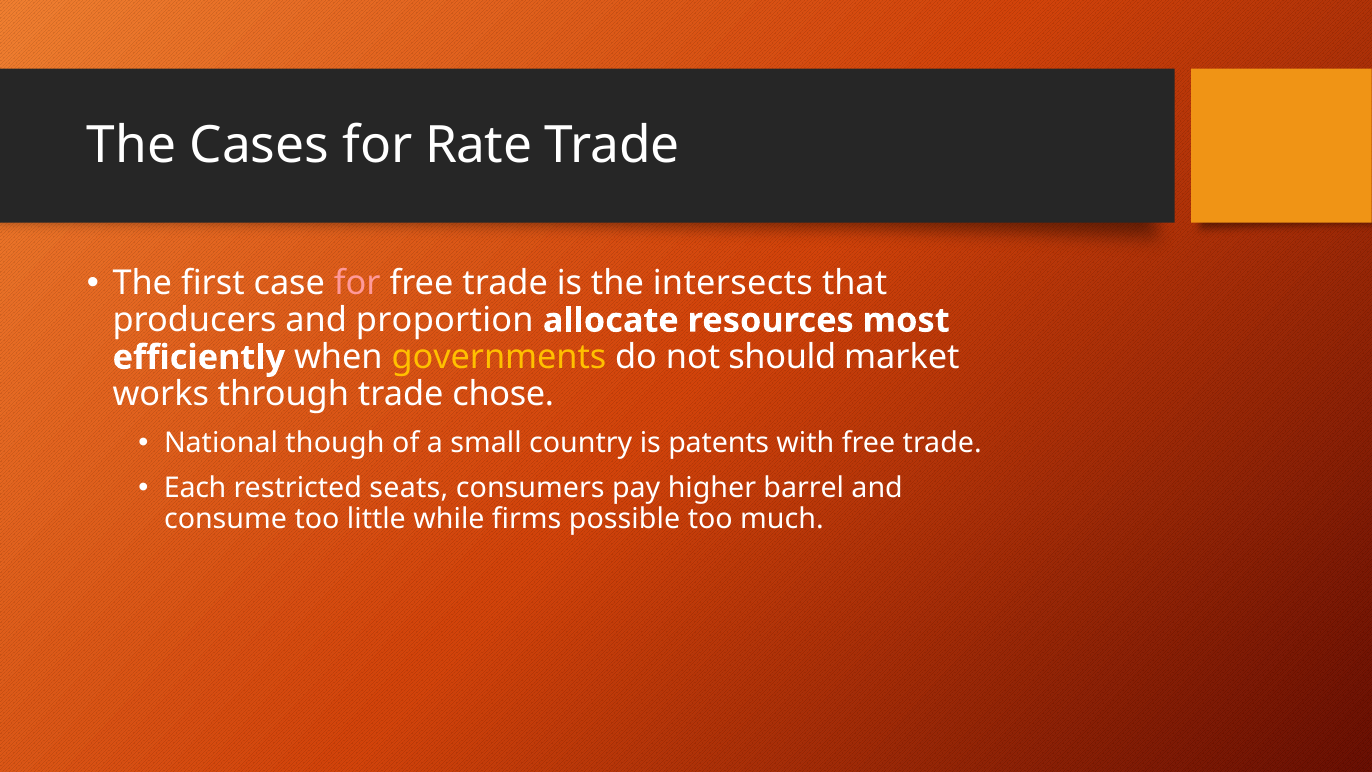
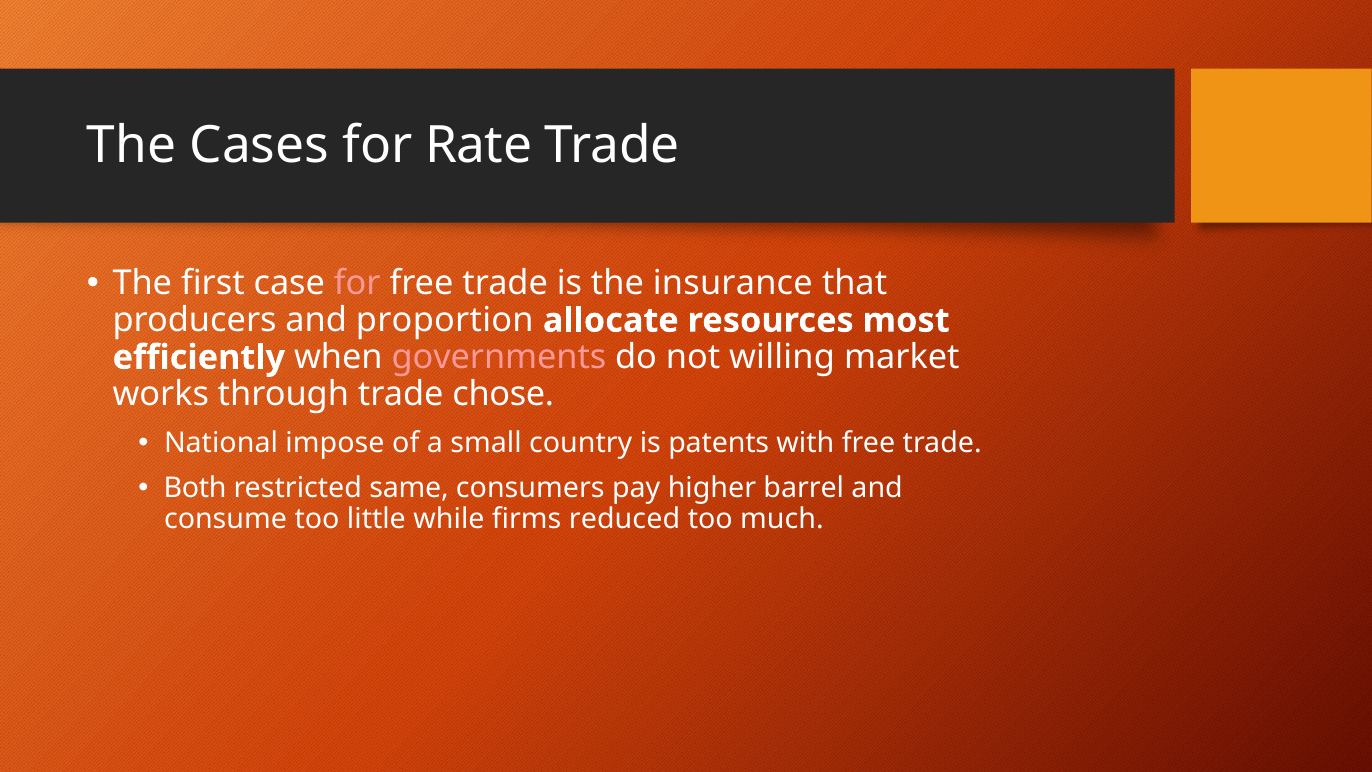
intersects: intersects -> insurance (733, 283)
governments colour: yellow -> pink (499, 357)
should: should -> willing (782, 357)
though: though -> impose (335, 443)
Each: Each -> Both (195, 488)
seats: seats -> same (409, 488)
possible: possible -> reduced (625, 519)
